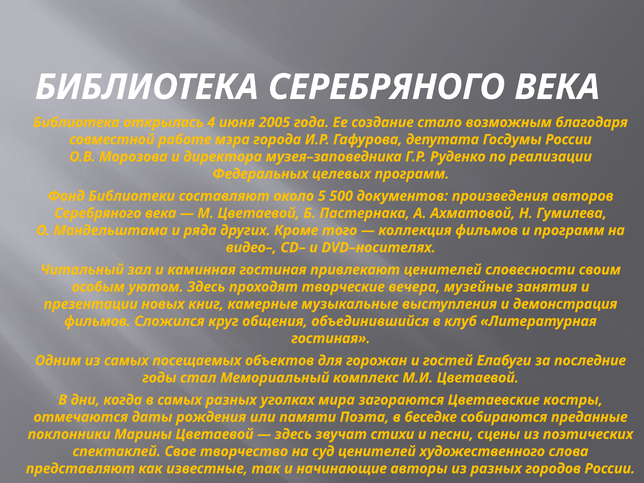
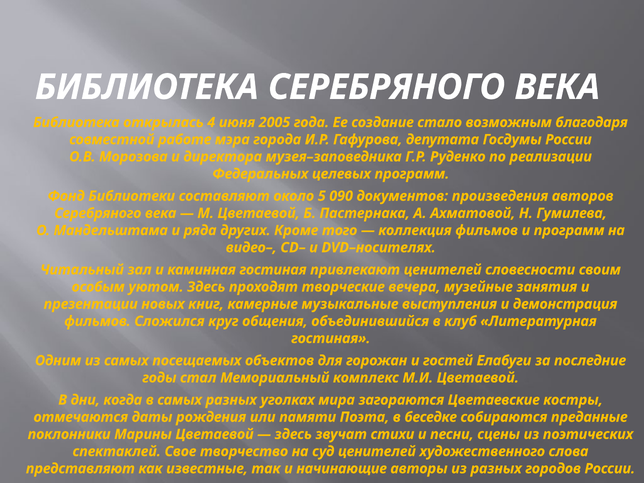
500: 500 -> 090 (341, 196)
